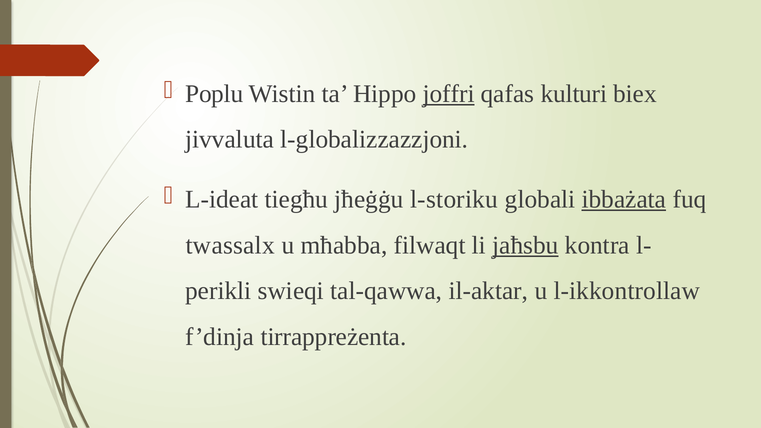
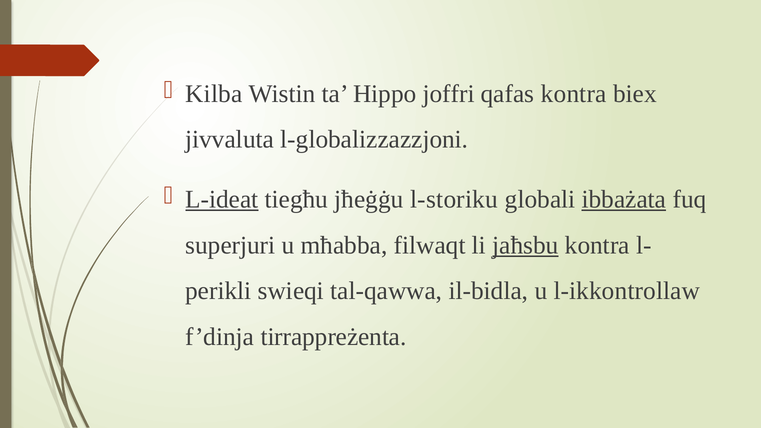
Poplu: Poplu -> Kilba (214, 94)
joffri underline: present -> none (449, 94)
qafas kulturi: kulturi -> kontra (574, 94)
L-ideat underline: none -> present (222, 200)
twassalx: twassalx -> superjuri (230, 245)
il-aktar: il-aktar -> il-bidla (488, 291)
